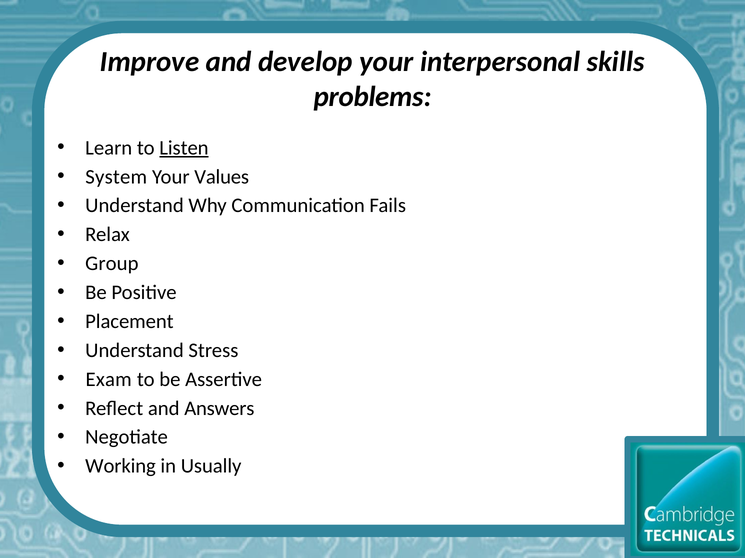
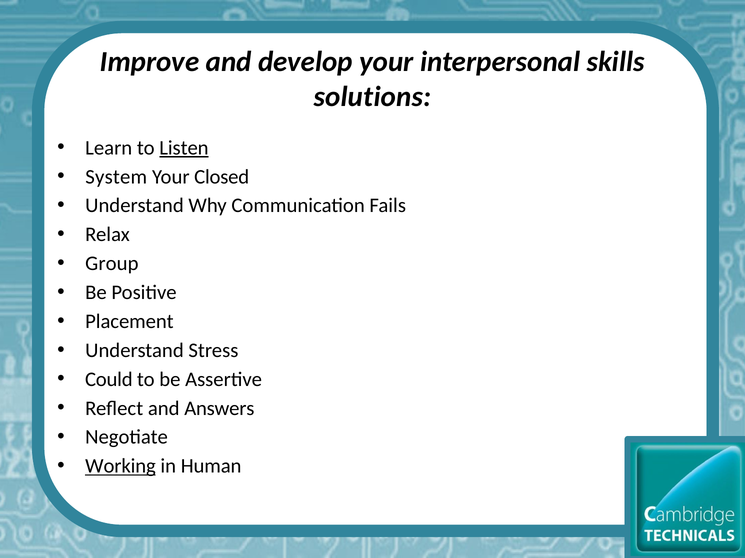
problems: problems -> solutions (372, 97)
Values: Values -> Closed (222, 177)
Exam: Exam -> Could (109, 380)
Working underline: none -> present (121, 467)
Usually: Usually -> Human (211, 467)
